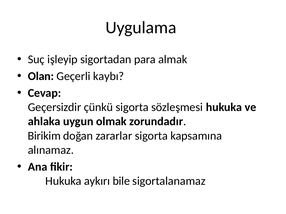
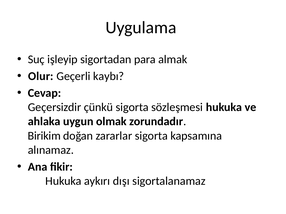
Olan: Olan -> Olur (41, 76)
bile: bile -> dışı (121, 181)
